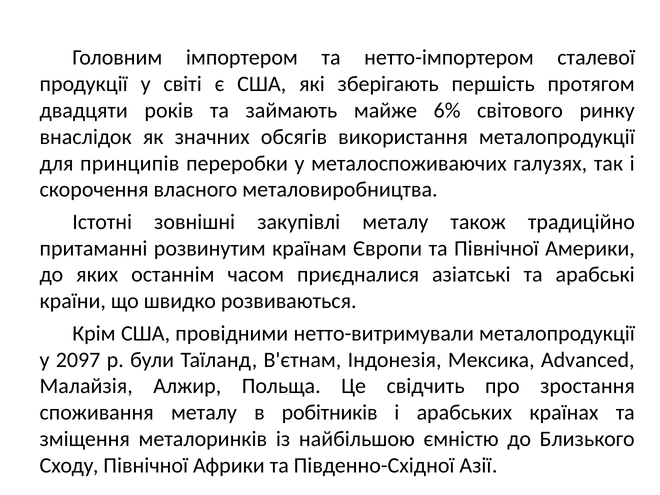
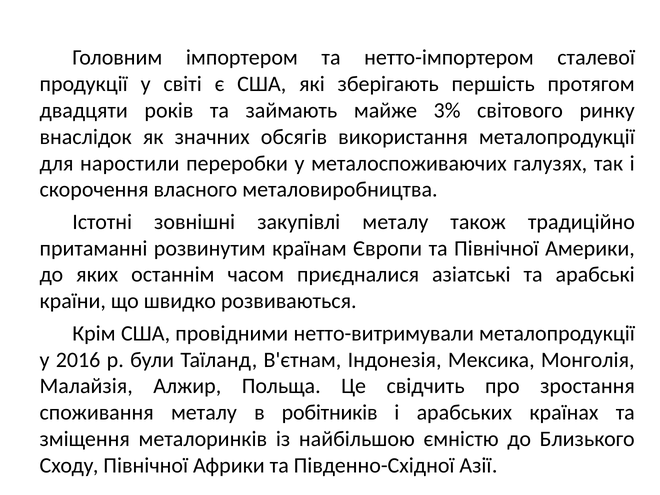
6%: 6% -> 3% (447, 110)
принципів: принципів -> наростили (130, 163)
2097: 2097 -> 2016 (78, 360)
Advanced: Advanced -> Монголія (588, 360)
